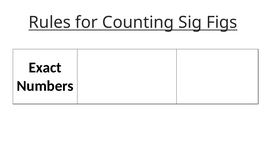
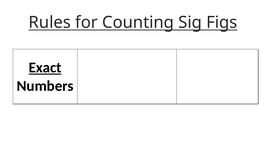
Exact underline: none -> present (45, 67)
